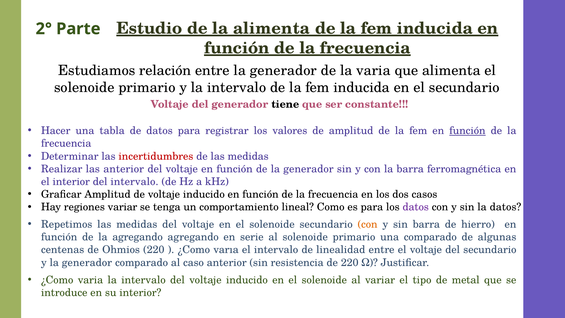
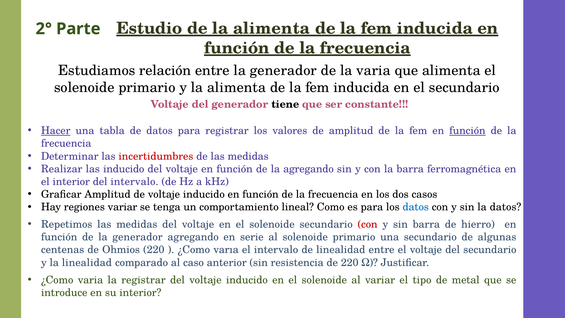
y la intervalo: intervalo -> alimenta (237, 87)
Hacer underline: none -> present (56, 131)
las anterior: anterior -> inducido (124, 169)
de la generador: generador -> agregando (309, 169)
datos colour: purple -> blue (416, 207)
con colour: orange -> red (368, 224)
de la agregando: agregando -> generador (137, 237)
una comparado: comparado -> secundario (430, 237)
y la generador: generador -> linealidad (87, 262)
varia la intervalo: intervalo -> registrar (143, 280)
